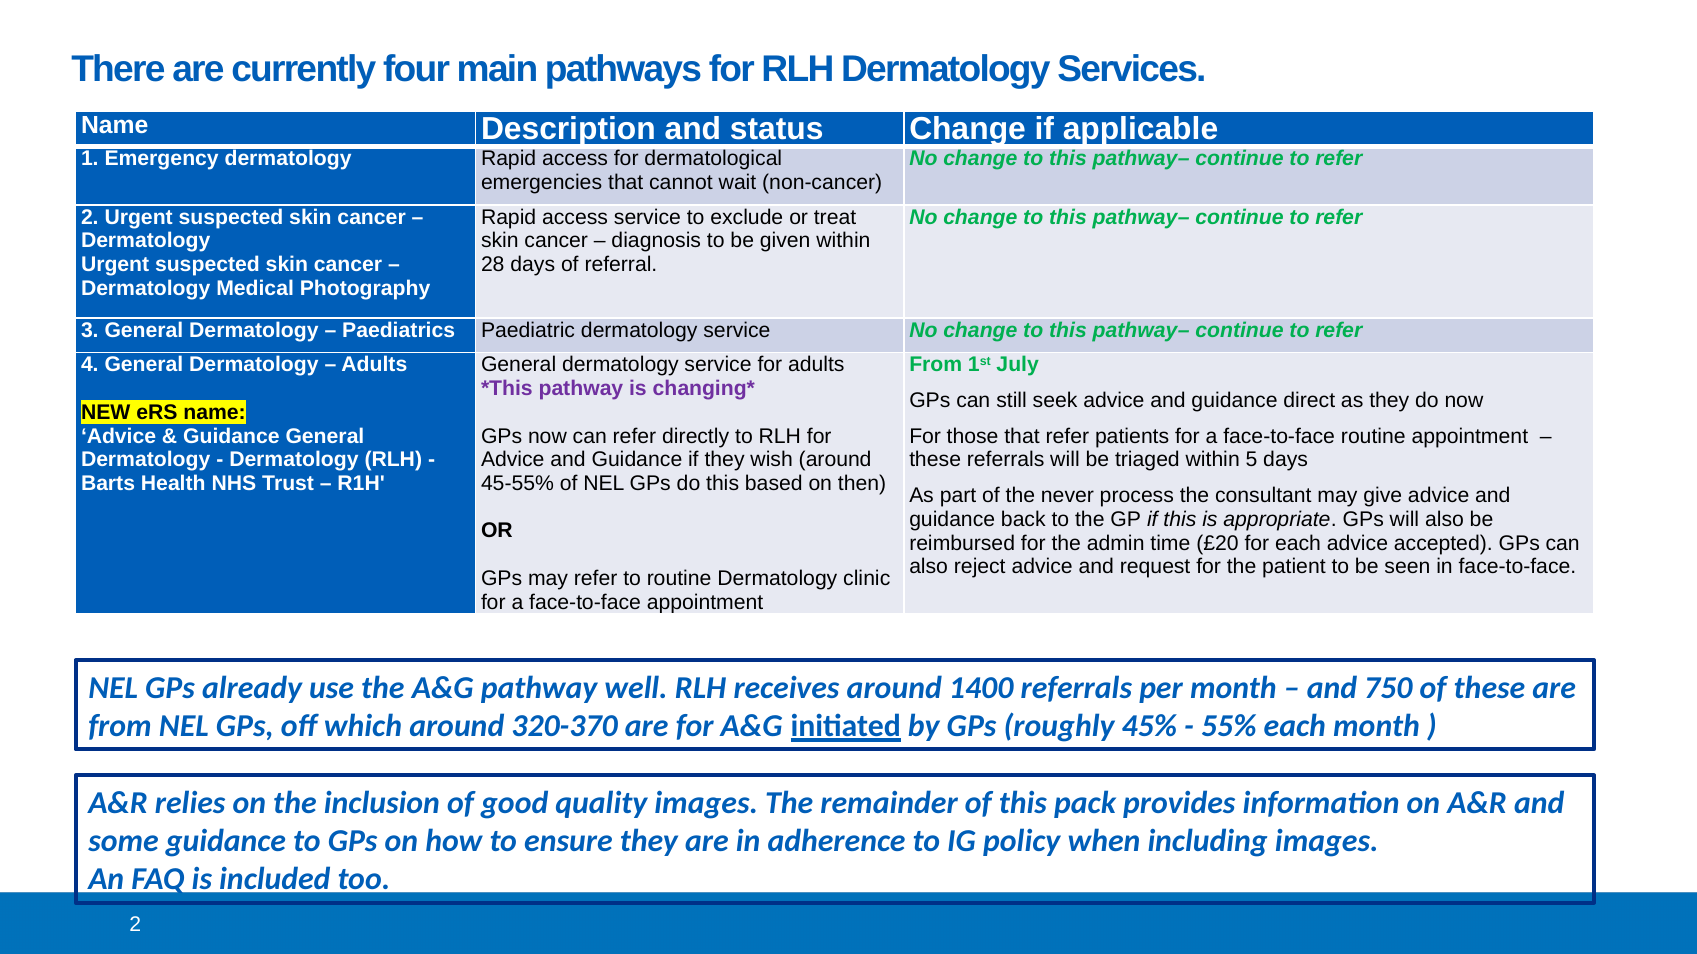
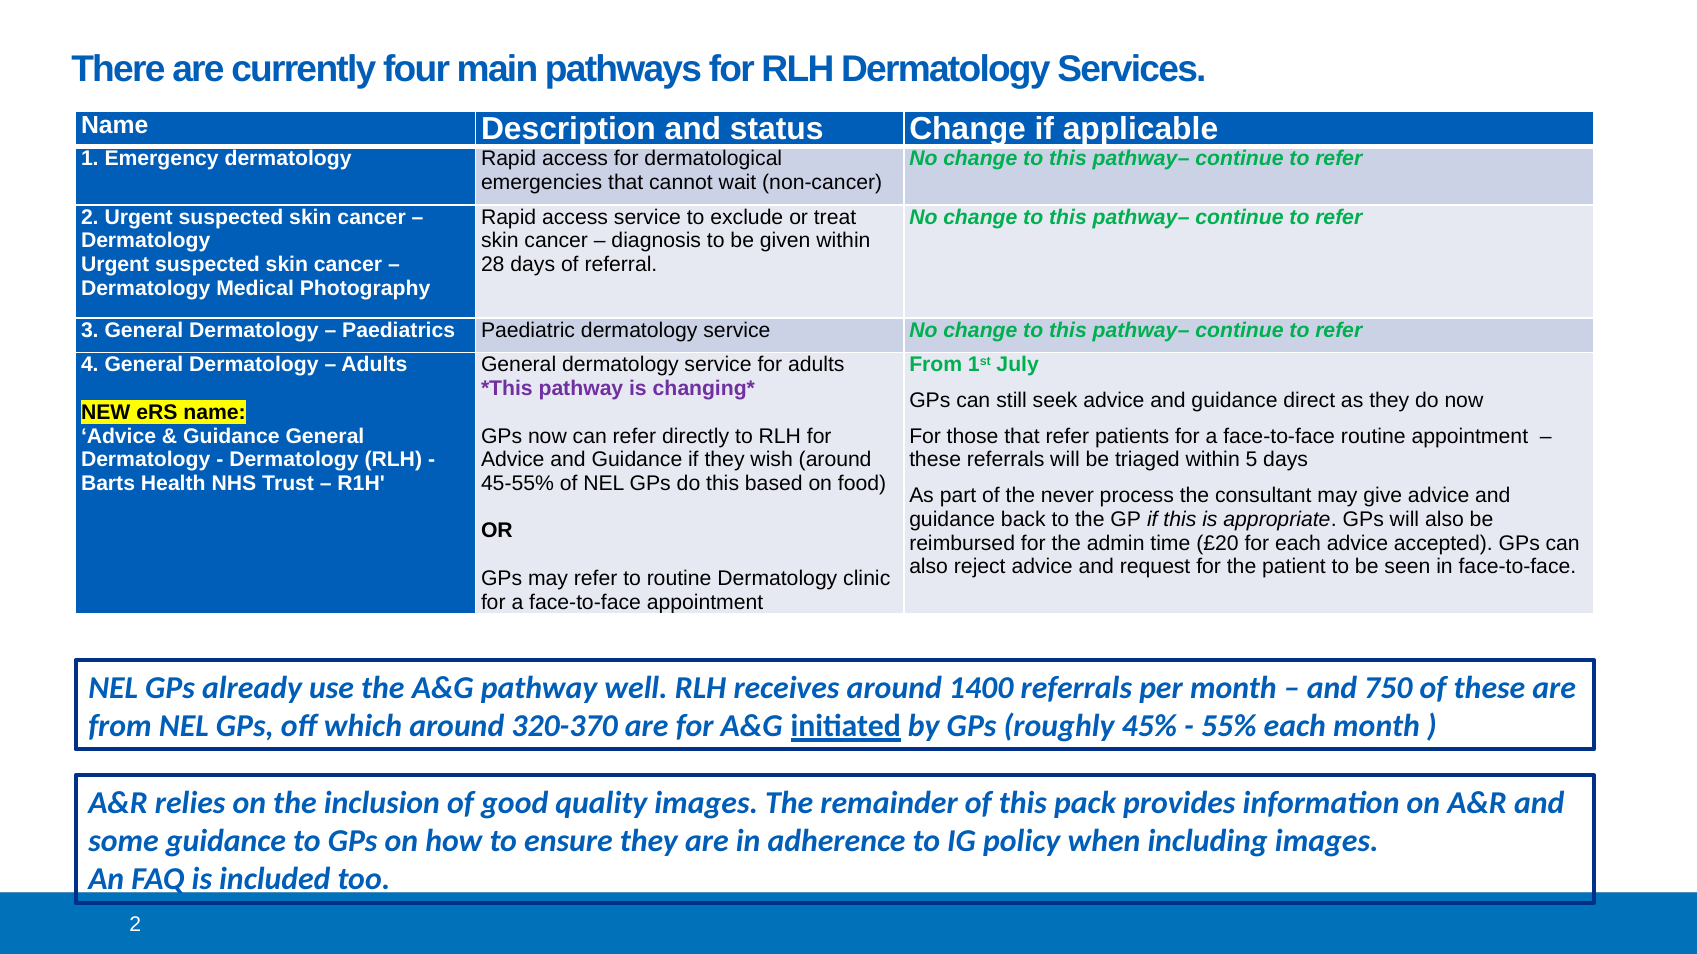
then: then -> food (862, 484)
